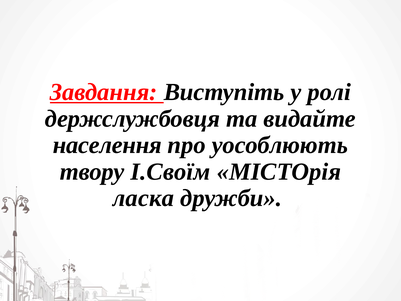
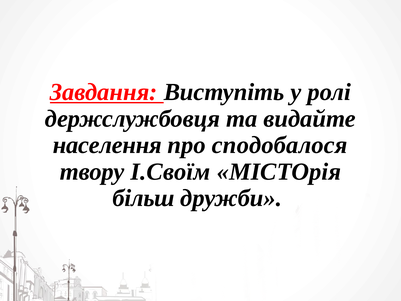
уособлюють: уособлюють -> сподобалося (280, 145)
ласка: ласка -> більш (144, 198)
